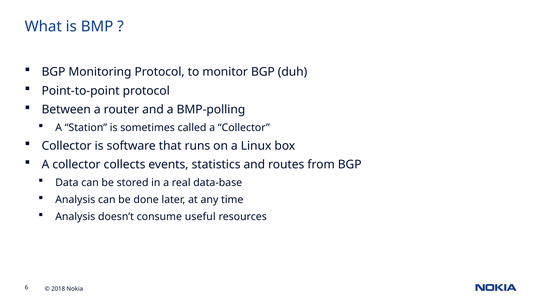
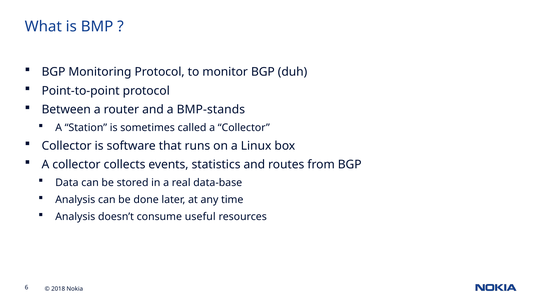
BMP-polling: BMP-polling -> BMP-stands (211, 110)
